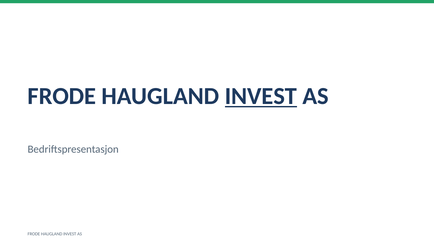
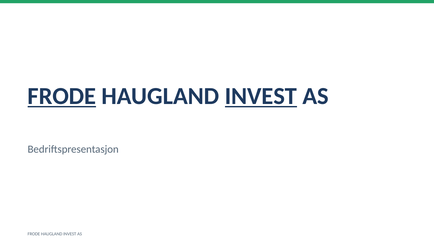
FRODE underline: none -> present (62, 96)
